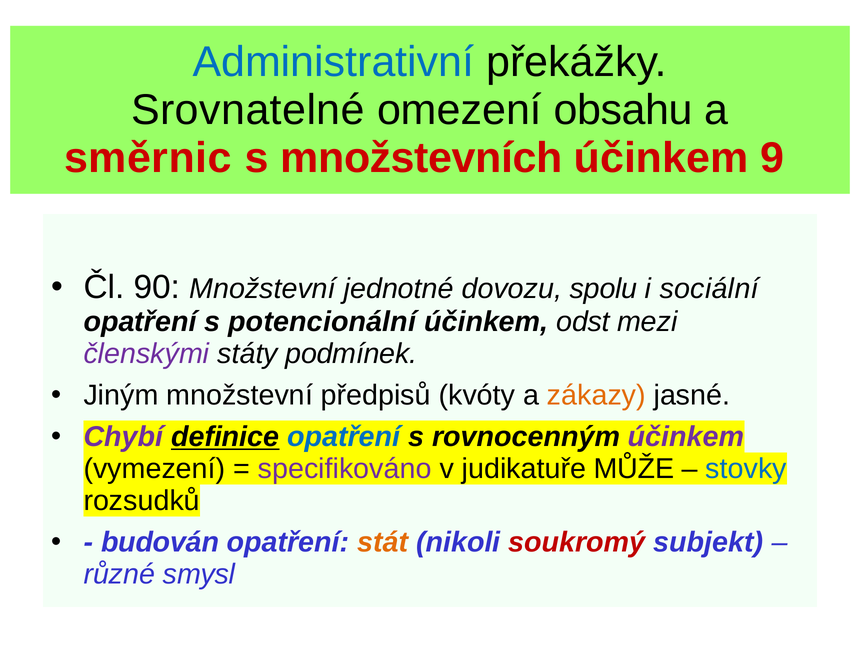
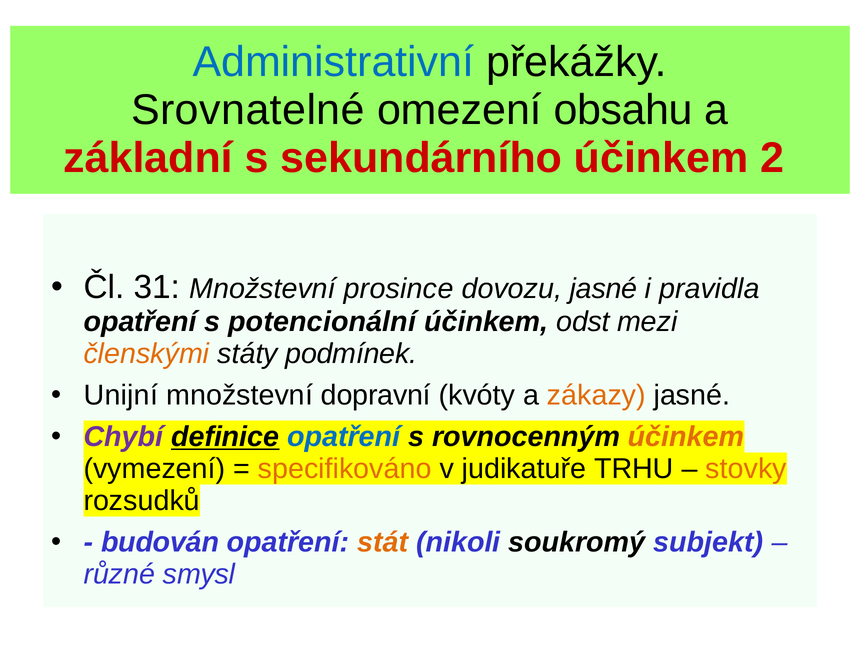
směrnic: směrnic -> základní (148, 158)
množstevních: množstevních -> sekundárního (421, 158)
9: 9 -> 2 (772, 158)
90: 90 -> 31 (157, 287)
jednotné: jednotné -> prosince (399, 289)
dovozu spolu: spolu -> jasné (604, 289)
sociální: sociální -> pravidla (709, 289)
členskými colour: purple -> orange (146, 354)
Jiným: Jiným -> Unijní (121, 395)
předpisů: předpisů -> dopravní (376, 395)
účinkem colour: purple -> orange (686, 437)
specifikováno colour: purple -> orange (345, 469)
MŮŽE: MŮŽE -> TRHU (634, 469)
stovky colour: blue -> orange (746, 469)
soukromý colour: red -> black (577, 542)
